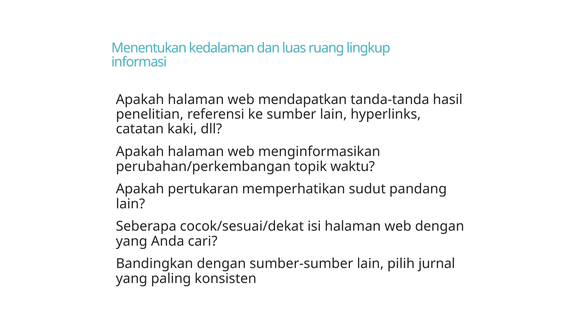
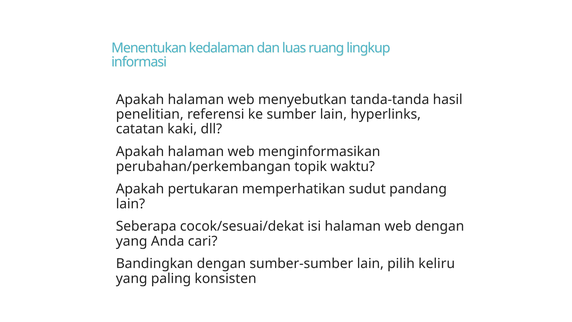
mendapatkan: mendapatkan -> menyebutkan (302, 99)
jurnal: jurnal -> keliru (437, 264)
